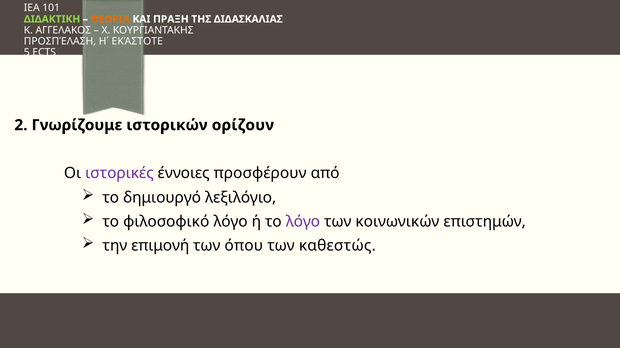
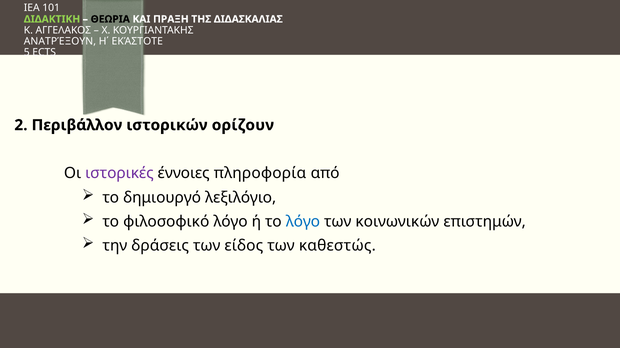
ΘΕΩΡΙΑ colour: orange -> black (110, 19)
ΠΡΟΣΠΈΛΑΣΗ: ΠΡΟΣΠΈΛΑΣΗ -> ΑΝΑΤΡΈΞΟΥΝ (60, 41)
Γνωρίζουμε: Γνωρίζουμε -> Περιβάλλον (77, 125)
προσφέρουν: προσφέρουν -> πληροφορία (260, 174)
λόγο colour: purple -> blue (303, 222)
επιμονή: επιμονή -> δράσεις (160, 246)
όπου: όπου -> είδος (244, 246)
